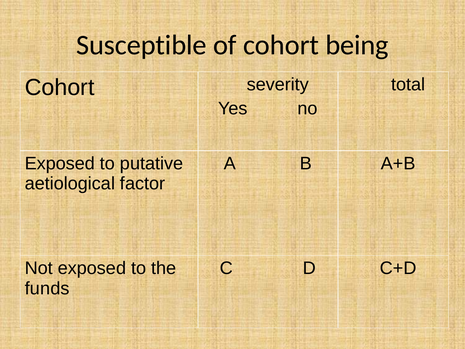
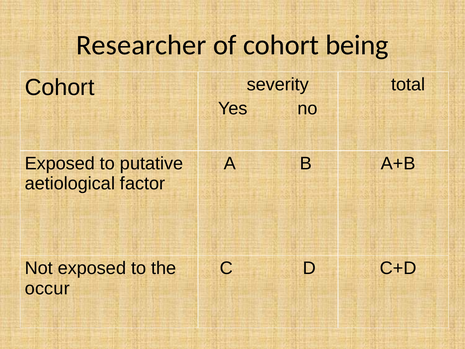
Susceptible: Susceptible -> Researcher (141, 45)
funds: funds -> occur (47, 288)
